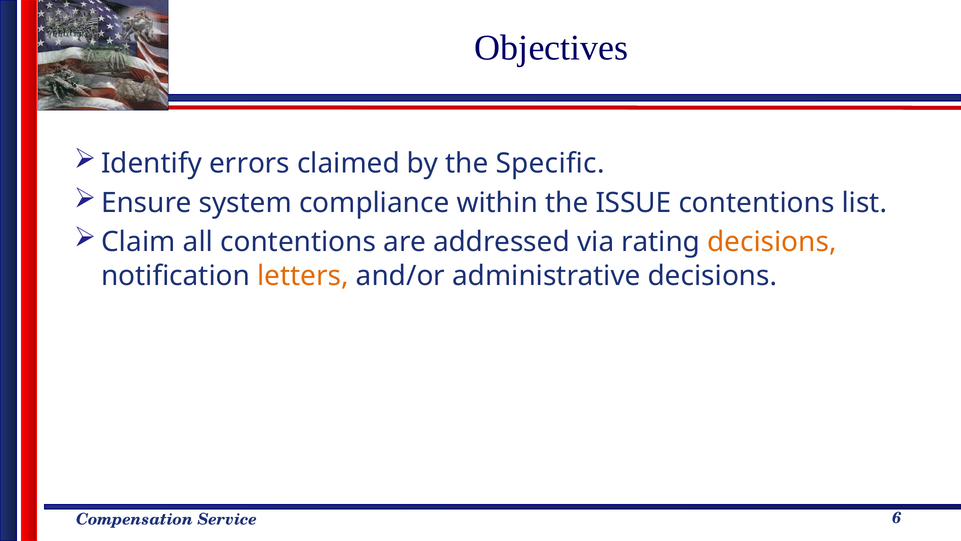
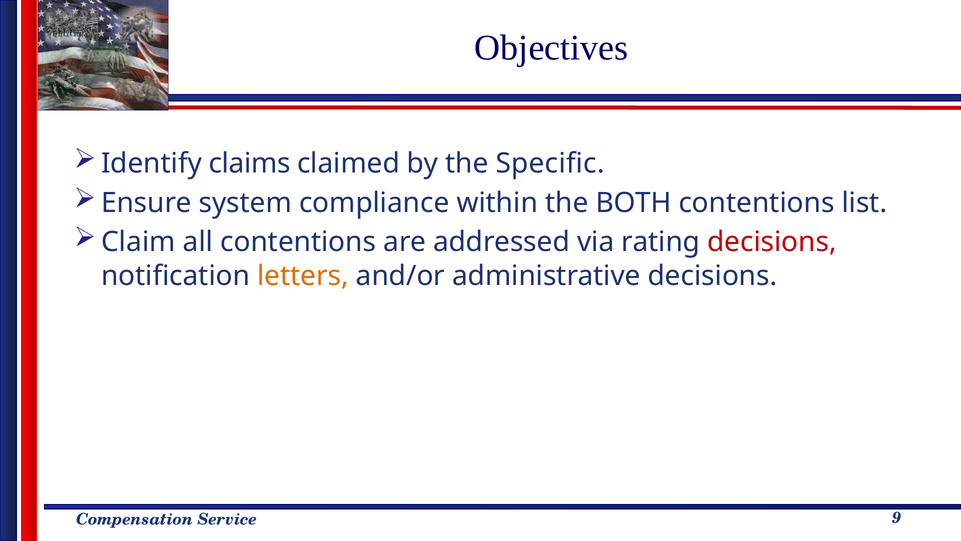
errors: errors -> claims (250, 163)
ISSUE: ISSUE -> BOTH (634, 203)
decisions colour: orange -> red (772, 242)
6: 6 -> 9 (897, 517)
